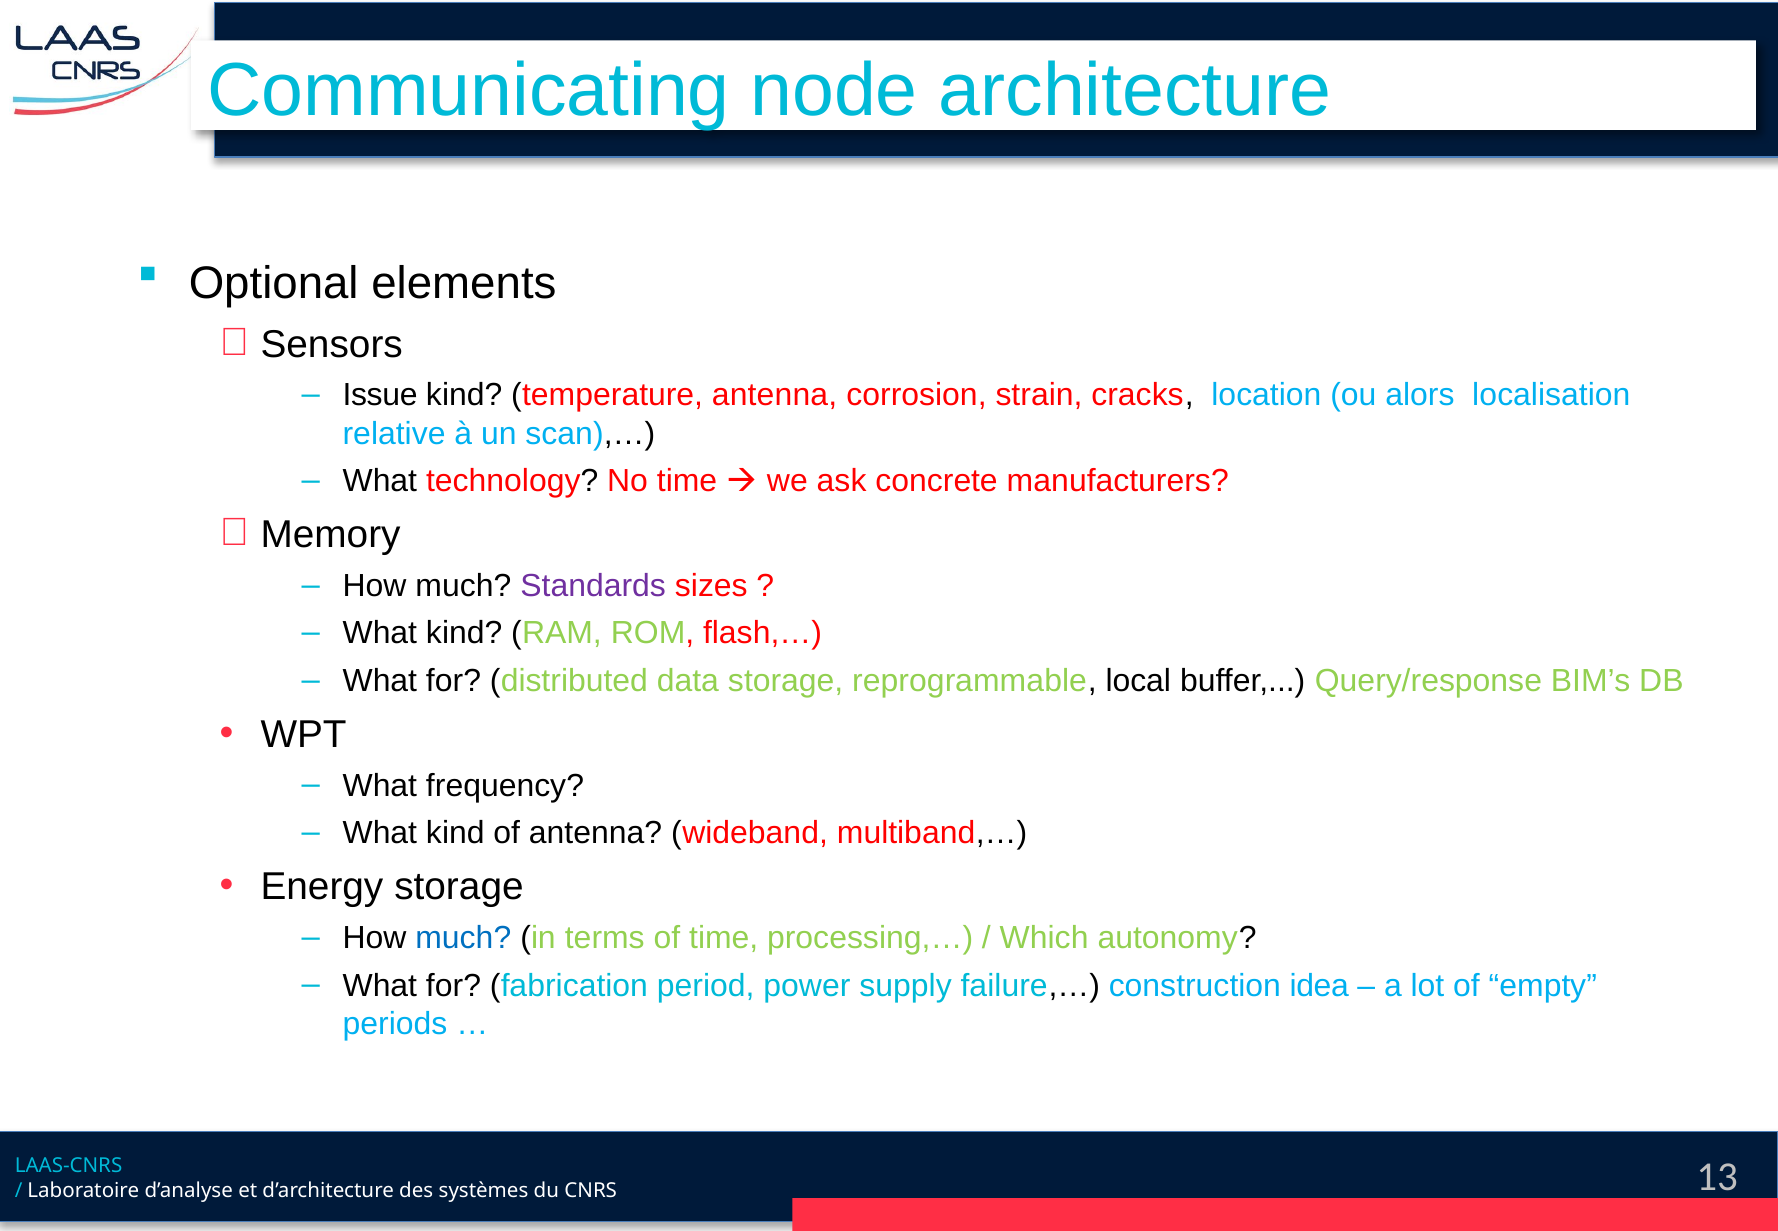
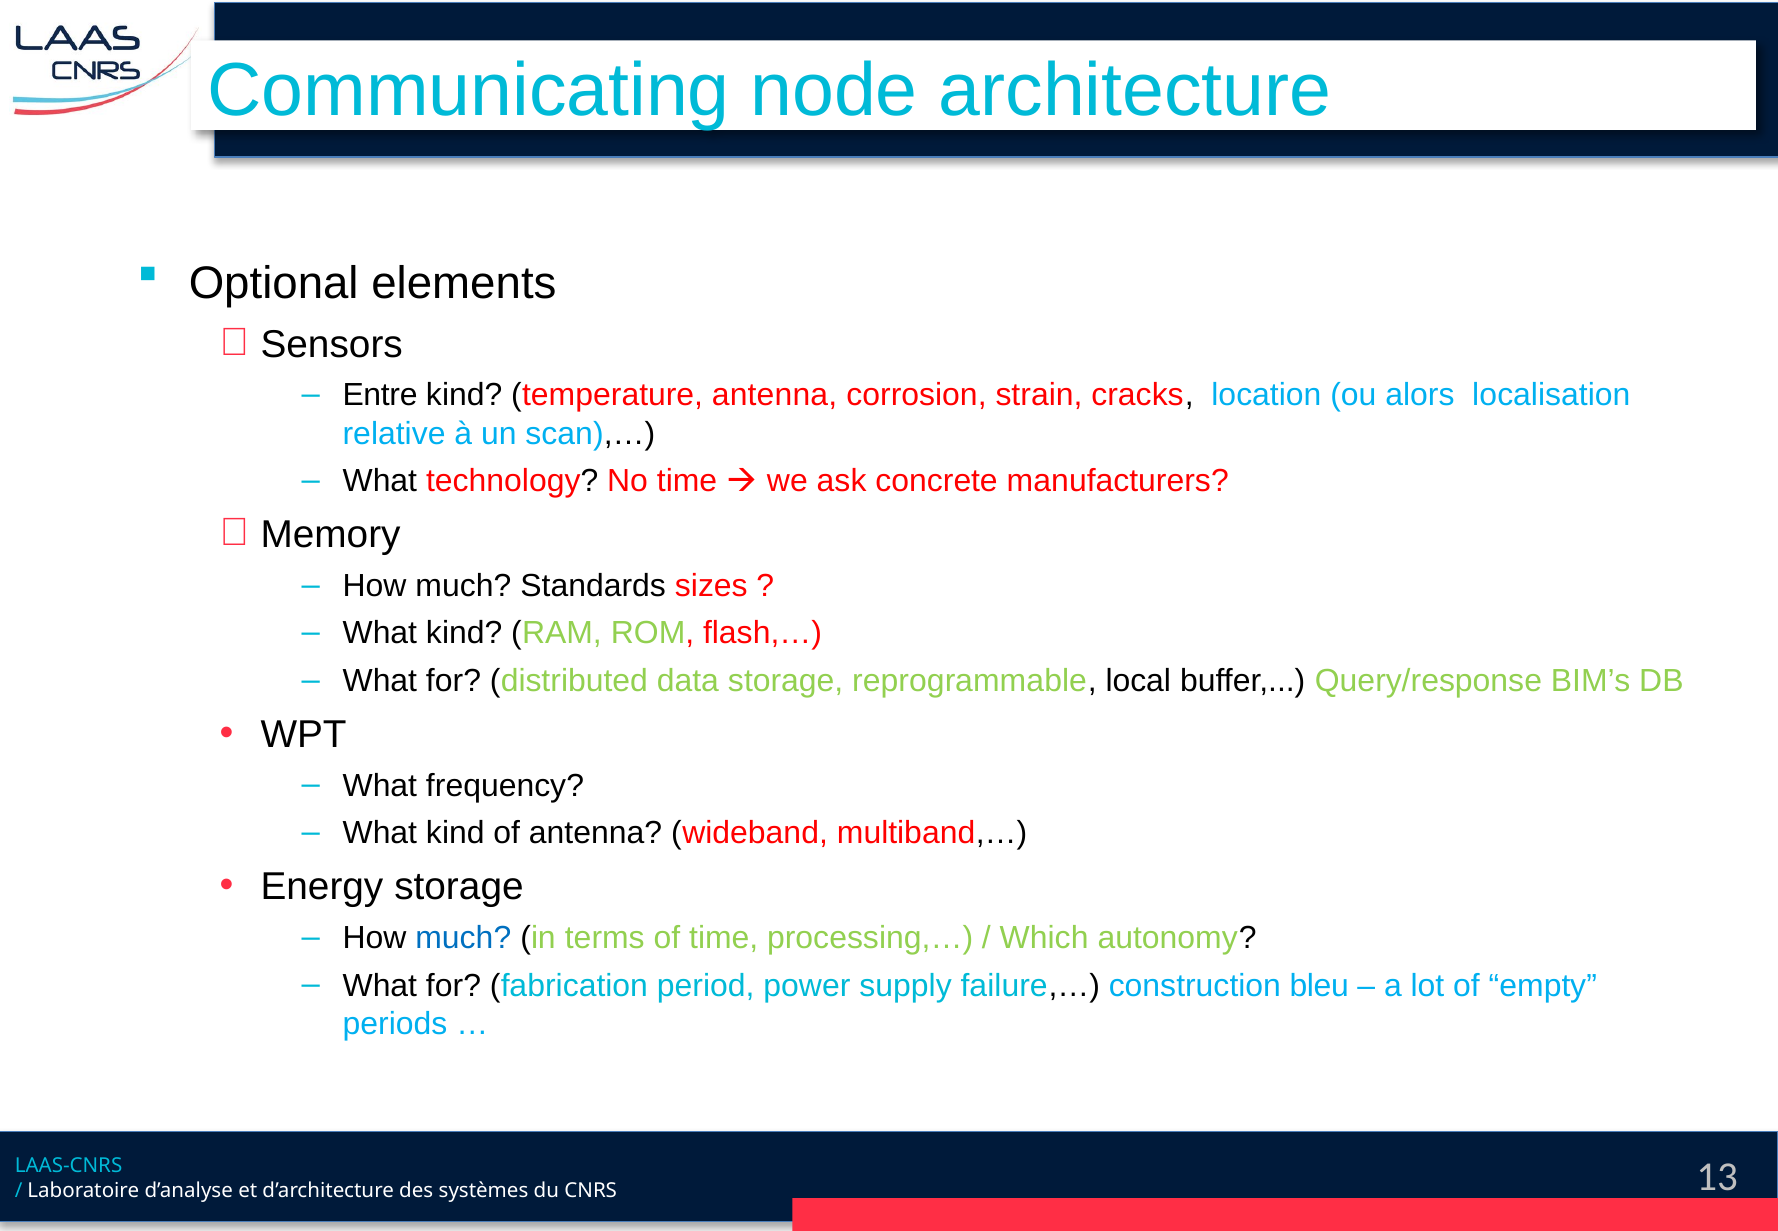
Issue: Issue -> Entre (380, 395)
Standards colour: purple -> black (593, 586)
idea: idea -> bleu (1319, 985)
